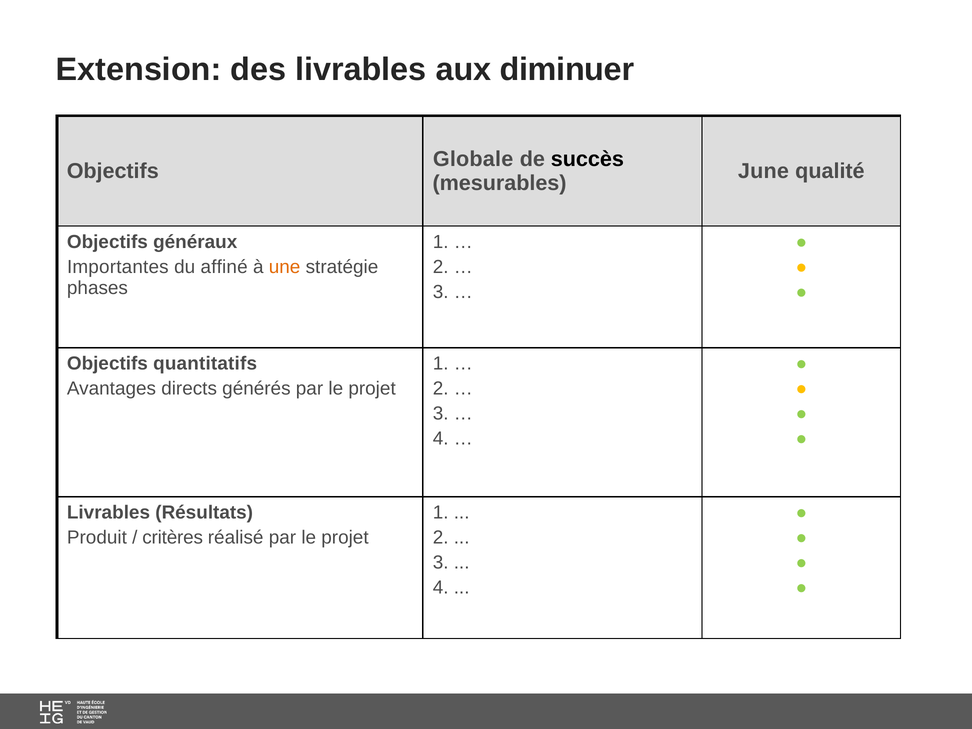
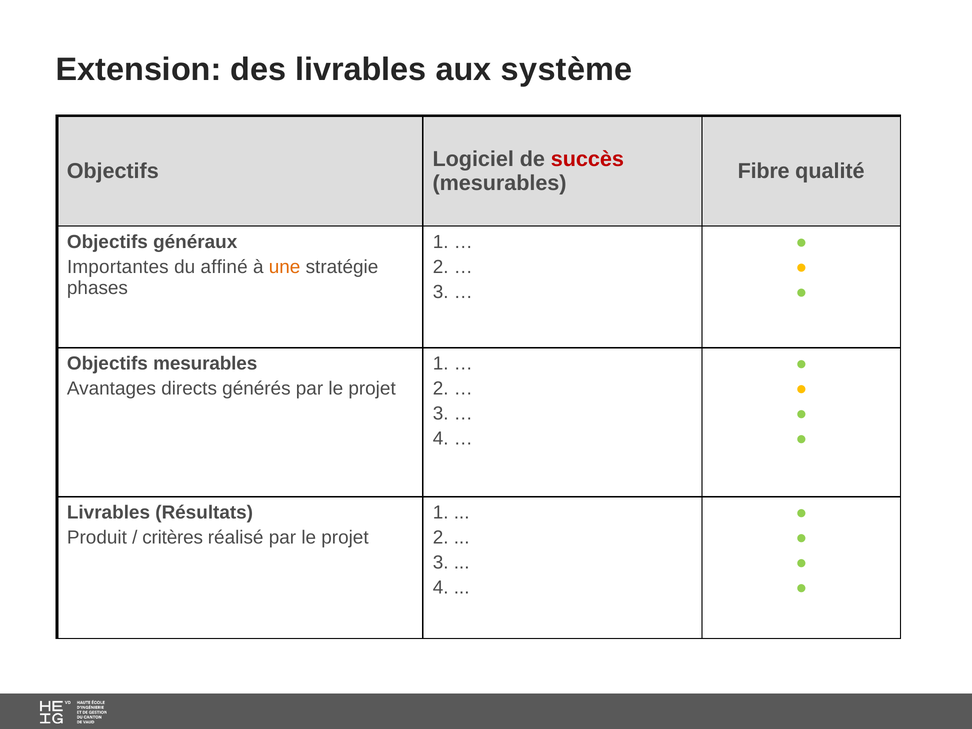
diminuer: diminuer -> système (567, 70)
Globale: Globale -> Logiciel (473, 159)
succès colour: black -> red (587, 159)
June: June -> Fibre (764, 171)
Objectifs quantitatifs: quantitatifs -> mesurables (205, 364)
